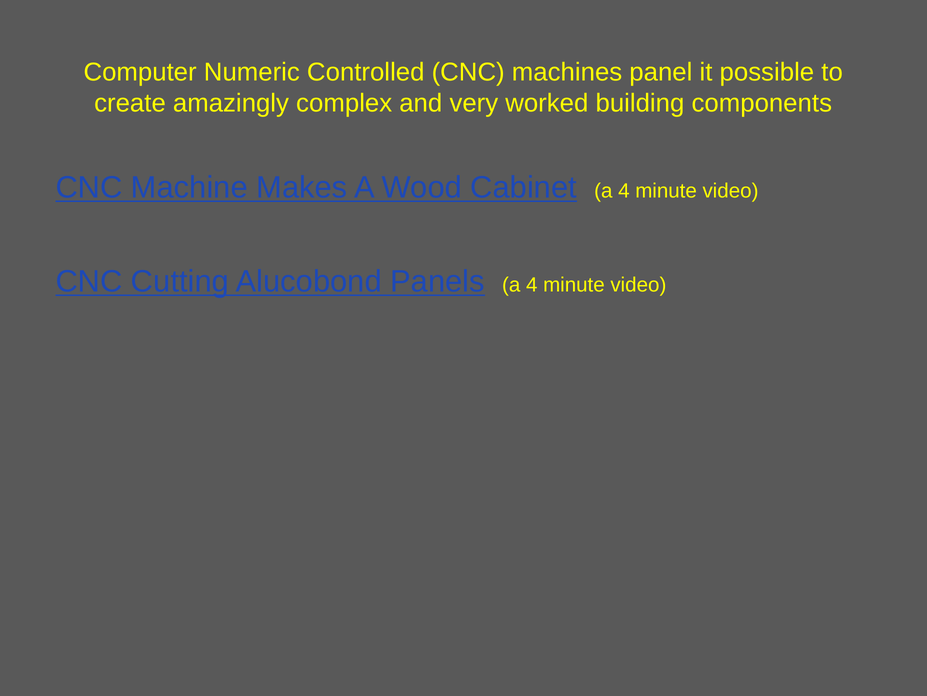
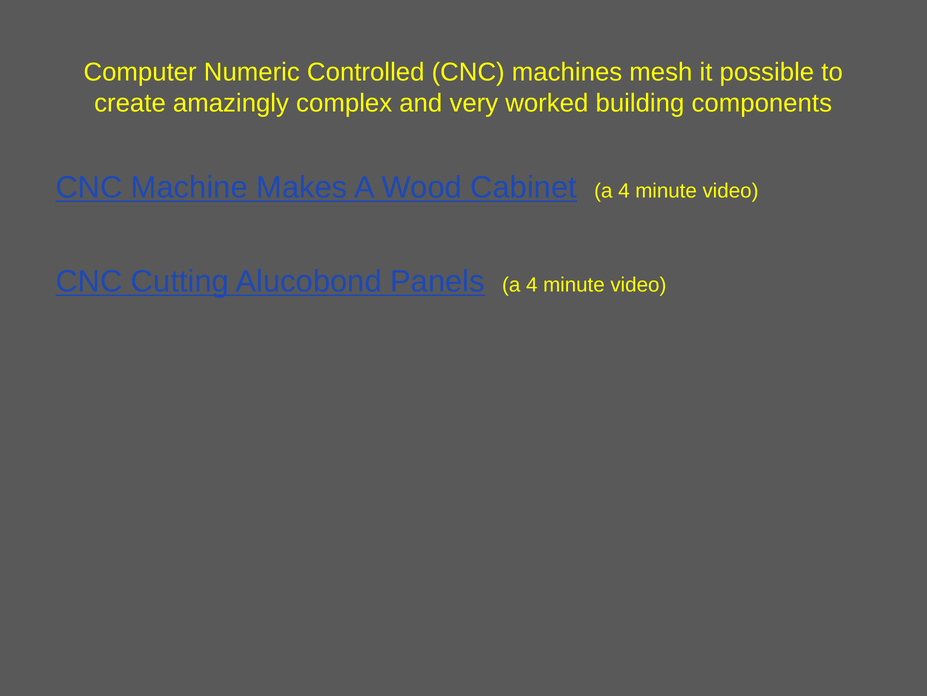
panel: panel -> mesh (661, 72)
